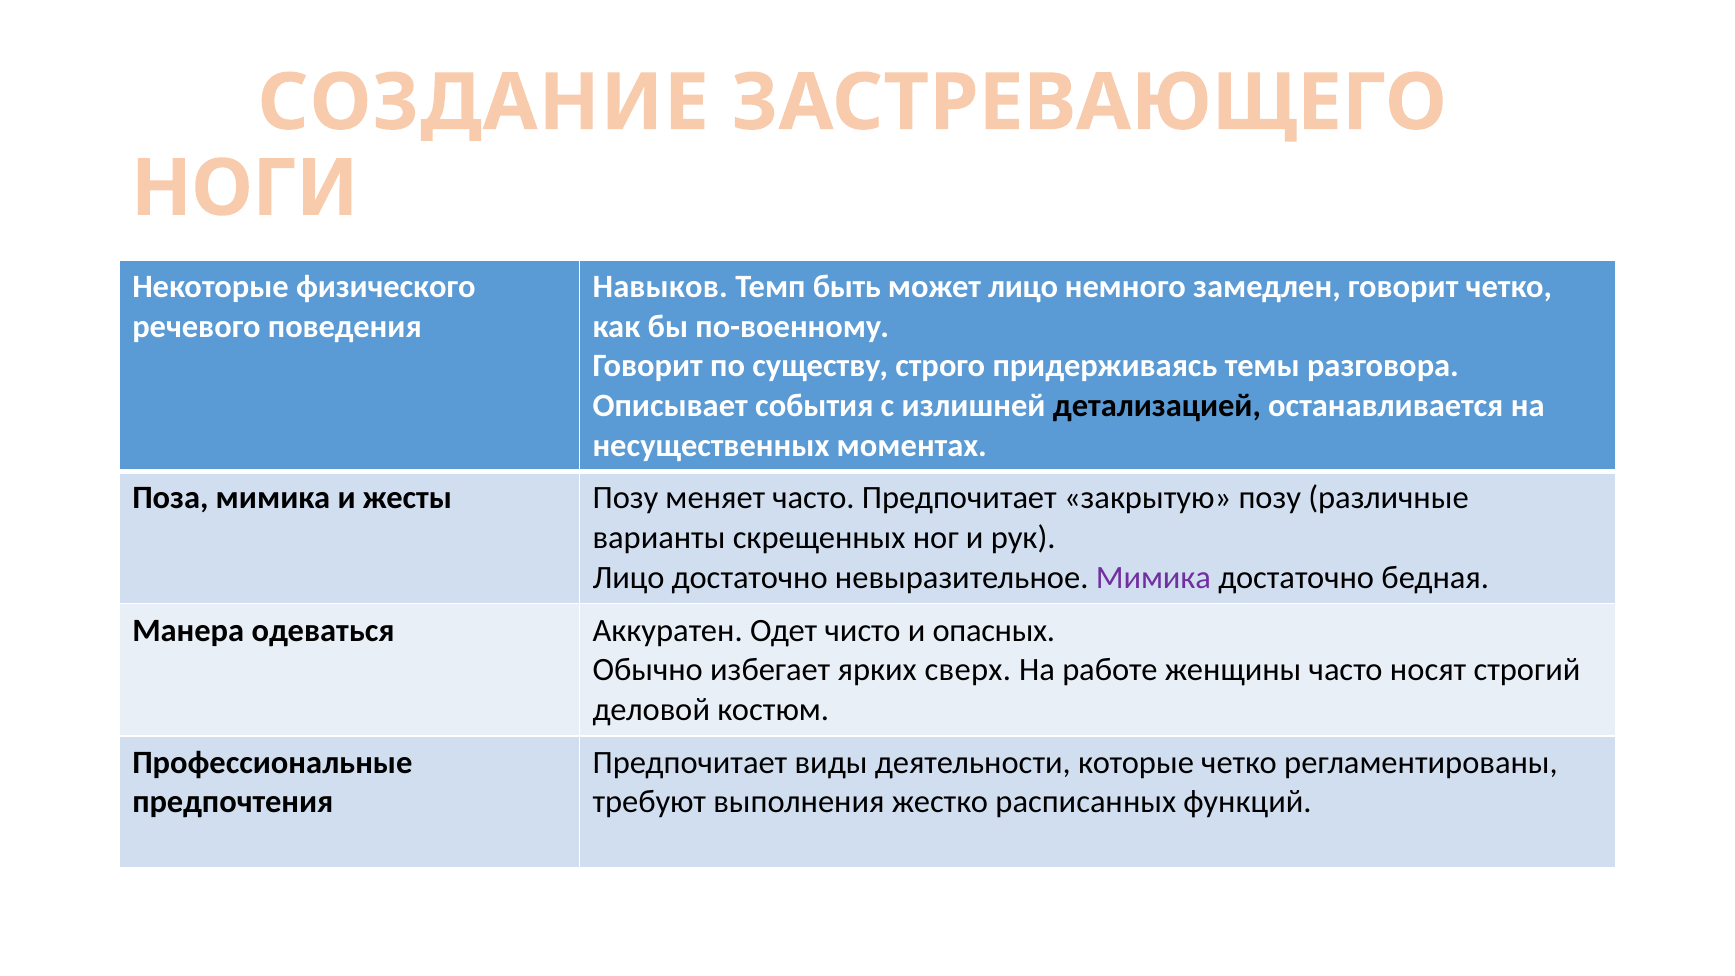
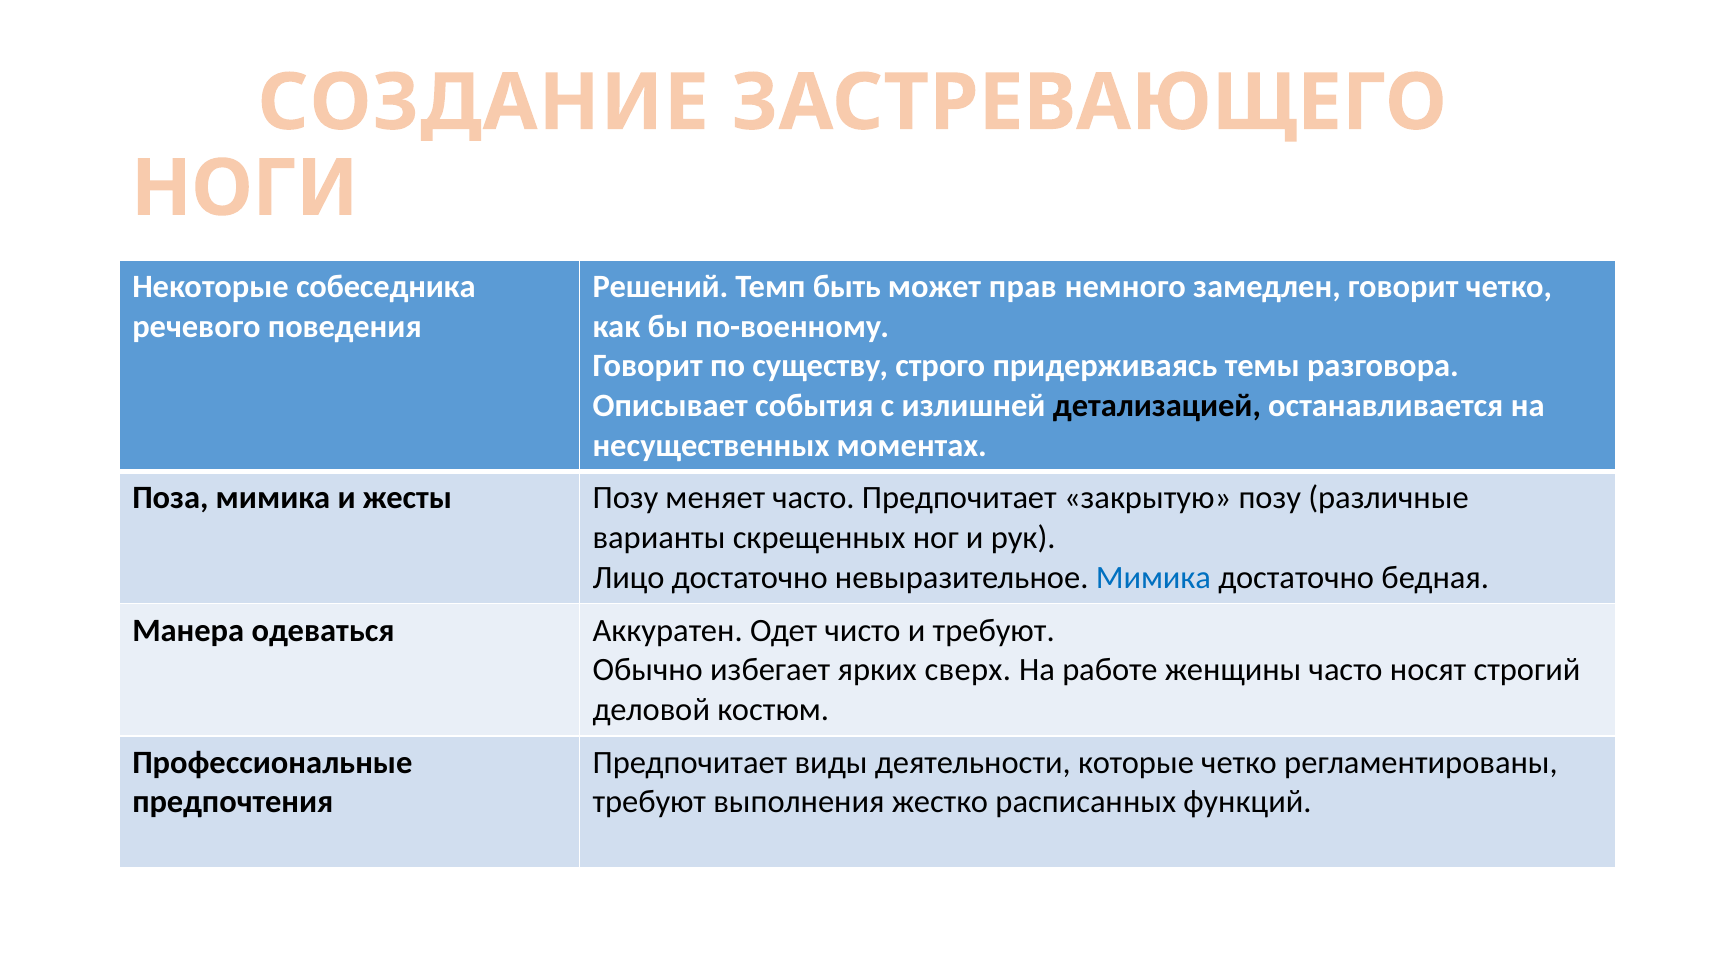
физического: физического -> собеседника (386, 287)
Навыков: Навыков -> Решений (660, 287)
может лицо: лицо -> прав (1023, 287)
Мимика colour: purple -> blue (1153, 578)
и опасных: опасных -> требуют (994, 630)
